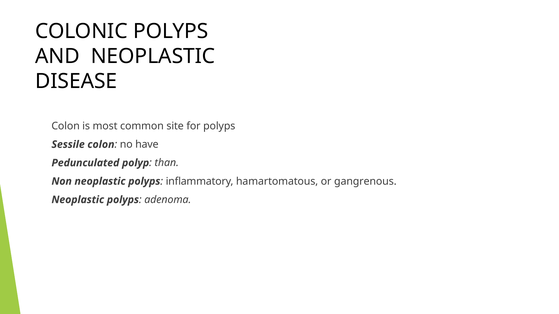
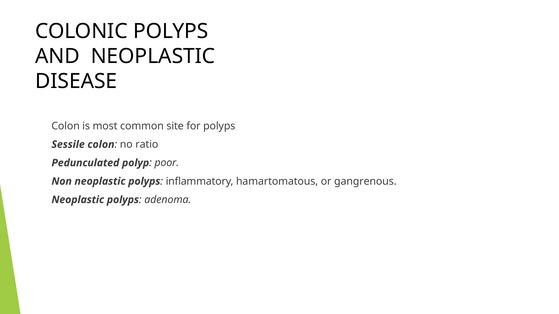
have: have -> ratio (147, 145)
than: than -> poor (167, 163)
